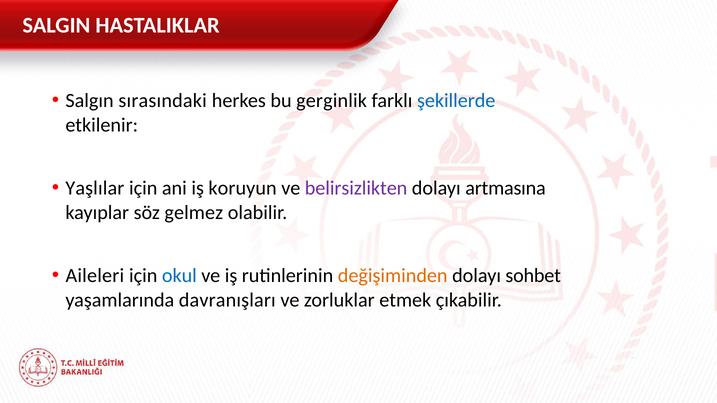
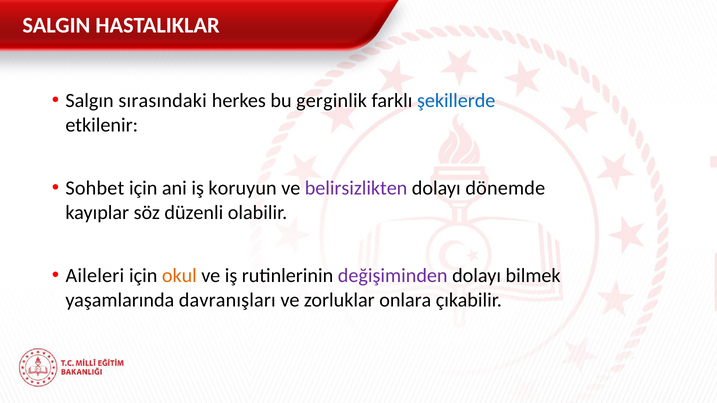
Yaşlılar: Yaşlılar -> Sohbet (95, 188)
artmasına: artmasına -> dönemde (505, 188)
gelmez: gelmez -> düzenli (194, 213)
okul colour: blue -> orange (179, 276)
değişiminden colour: orange -> purple (393, 276)
sohbet: sohbet -> bilmek (533, 276)
etmek: etmek -> onlara (405, 300)
